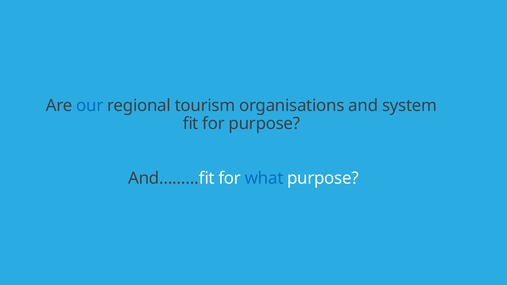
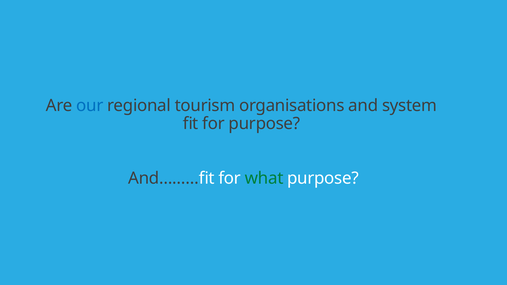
what colour: blue -> green (264, 179)
